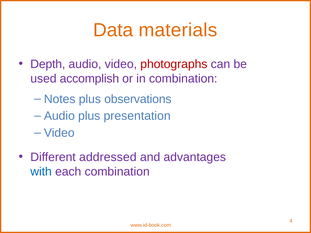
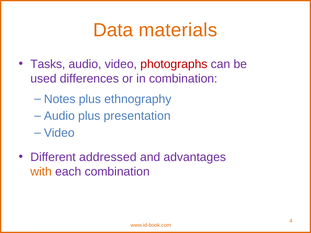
Depth: Depth -> Tasks (48, 64)
accomplish: accomplish -> differences (89, 79)
observations: observations -> ethnography (138, 99)
with colour: blue -> orange (41, 172)
